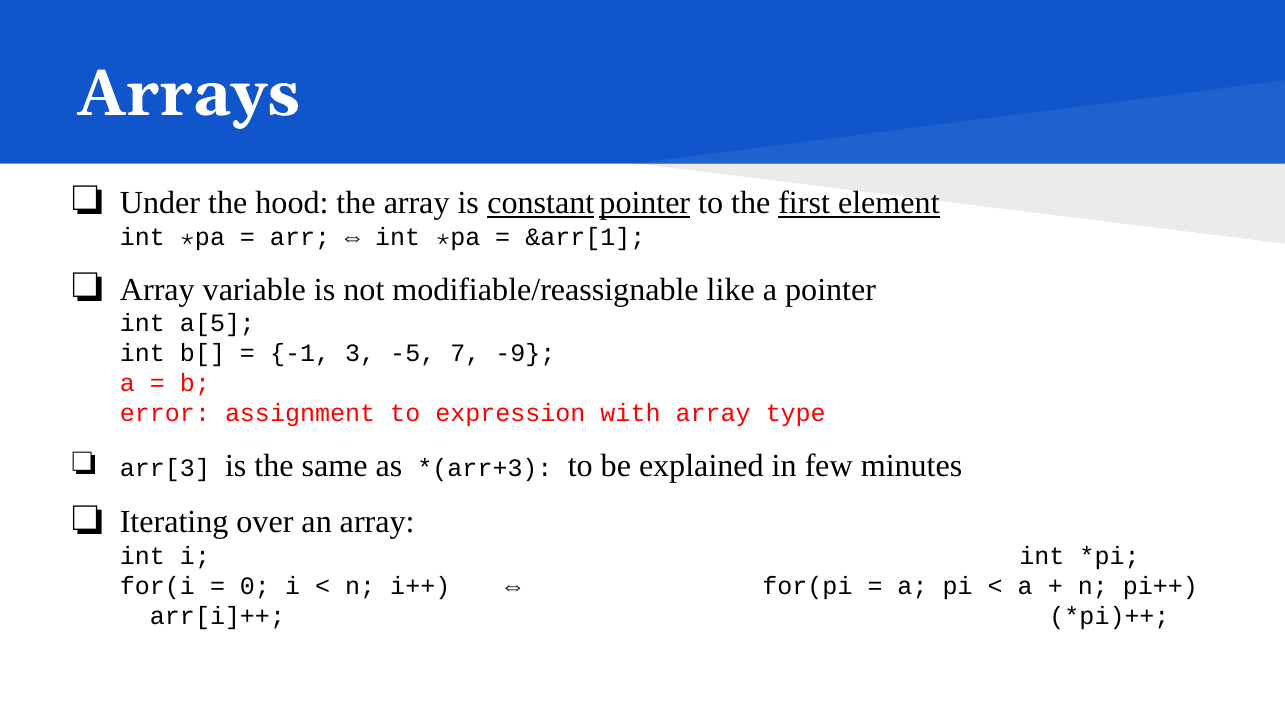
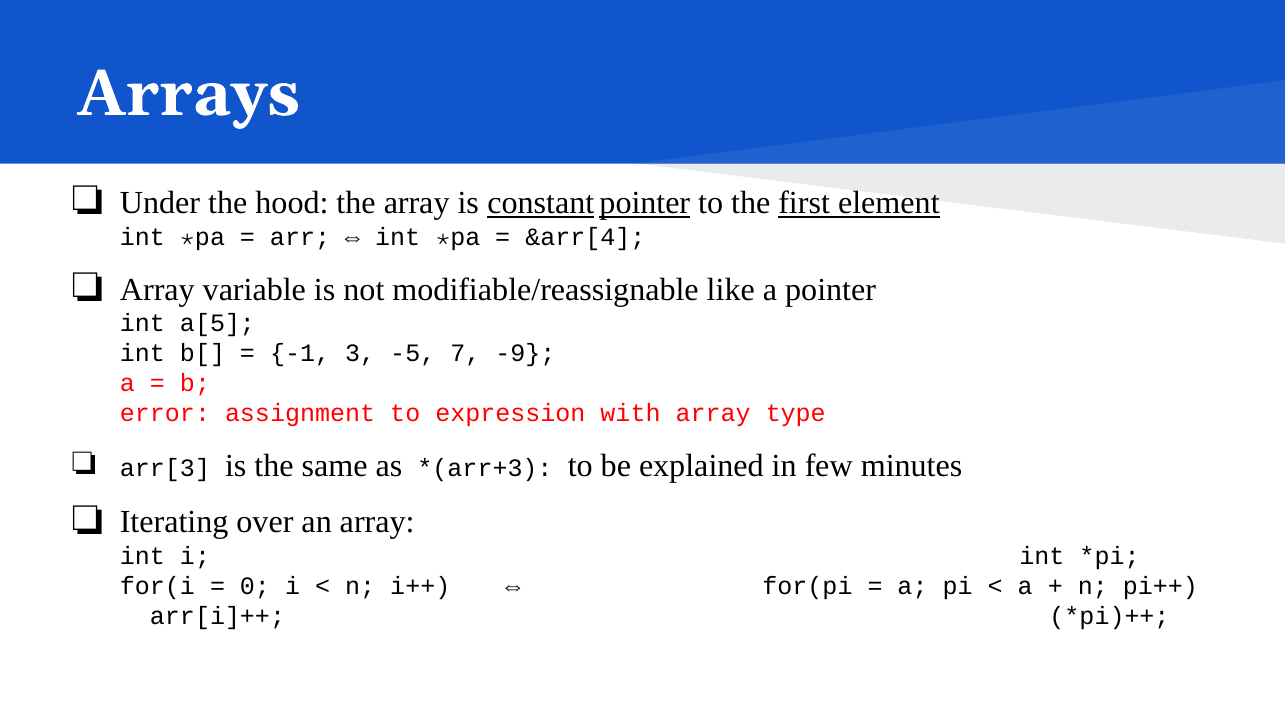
&arr[1: &arr[1 -> &arr[4 (585, 237)
